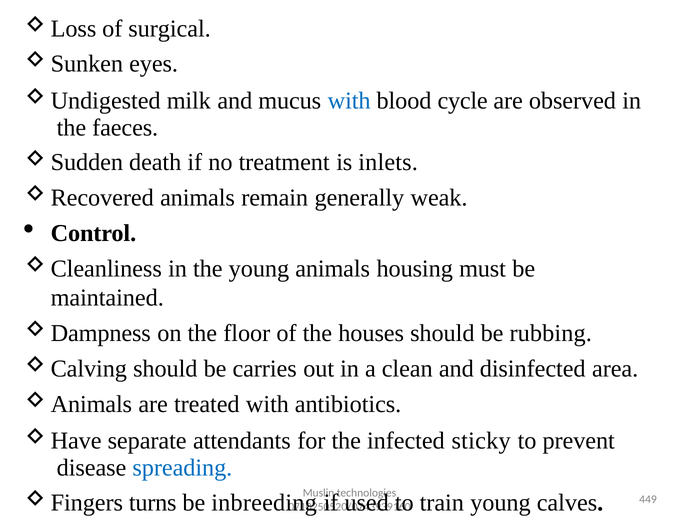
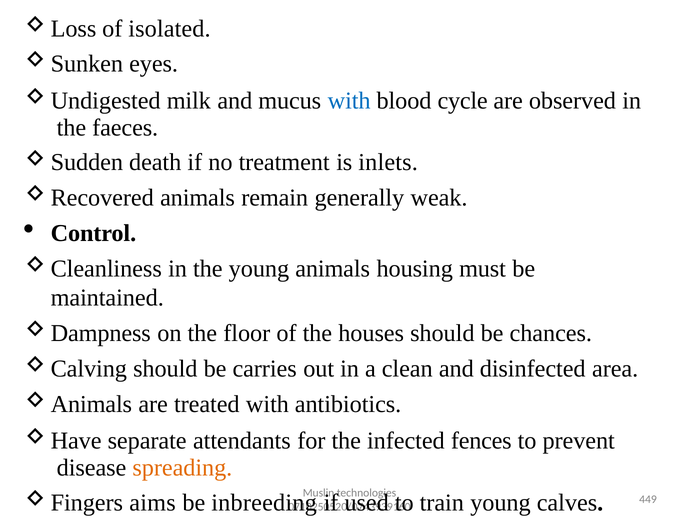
surgical: surgical -> isolated (169, 29)
rubbing: rubbing -> chances (551, 333)
sticky: sticky -> fences (481, 441)
spreading colour: blue -> orange (182, 468)
turns: turns -> aims (153, 503)
